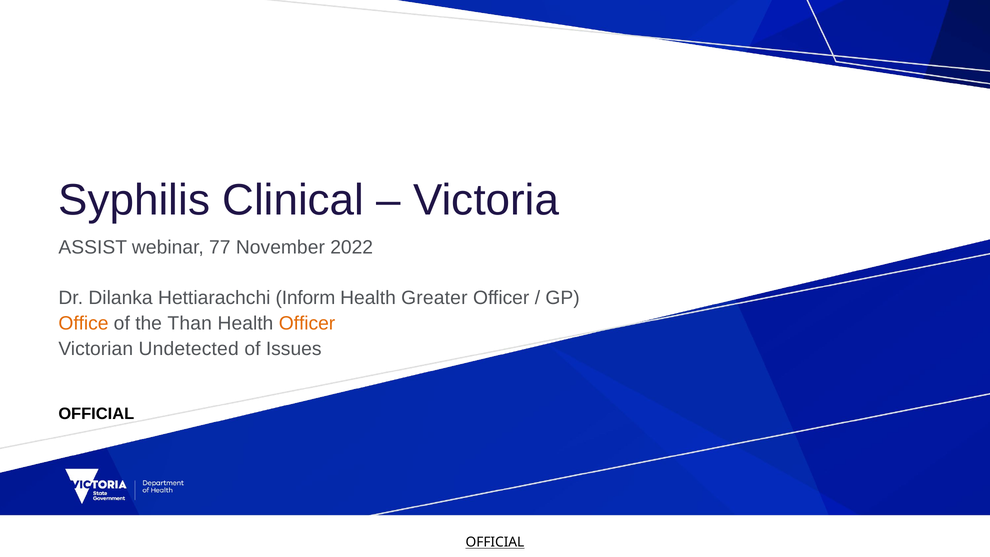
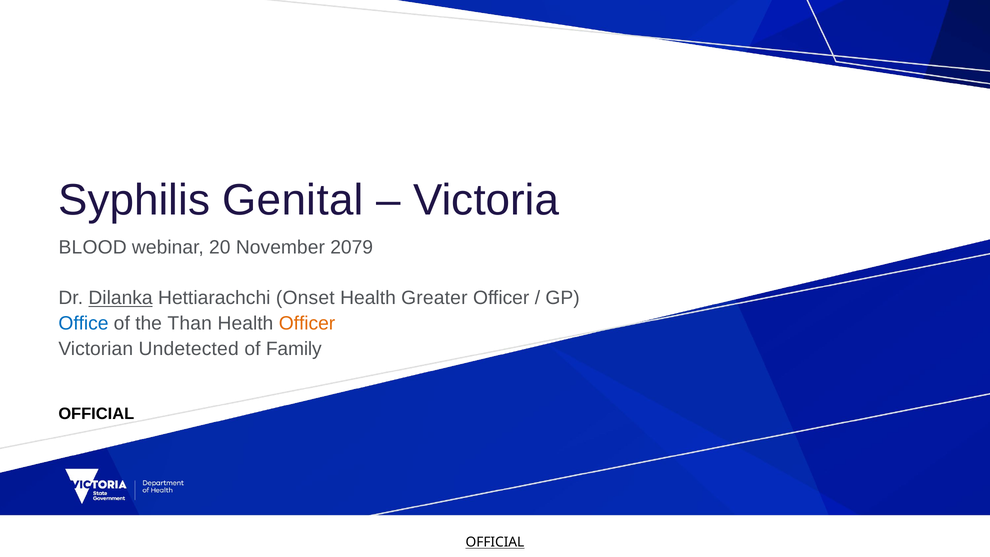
Clinical: Clinical -> Genital (293, 200)
ASSIST: ASSIST -> BLOOD (93, 247)
77: 77 -> 20 (220, 247)
2022: 2022 -> 2079 (352, 247)
Dilanka underline: none -> present (121, 298)
Inform: Inform -> Onset (305, 298)
Office colour: orange -> blue (83, 323)
Issues: Issues -> Family (294, 349)
